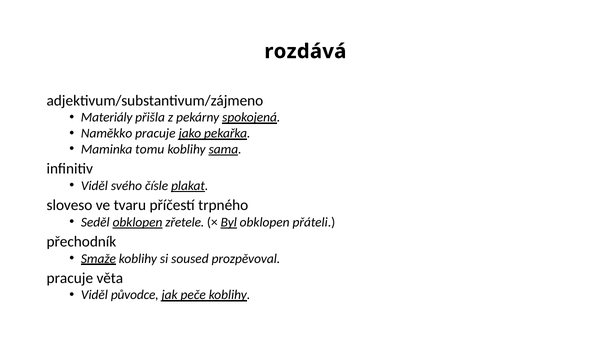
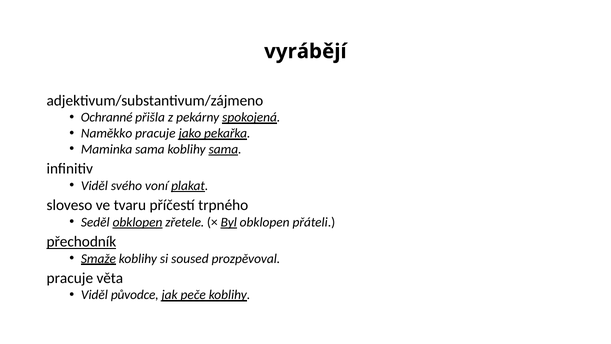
rozdává: rozdává -> vyrábějí (305, 51)
Materiály: Materiály -> Ochranné (107, 117)
Maminka tomu: tomu -> sama (150, 149)
čísle: čísle -> voní (157, 186)
přechodník underline: none -> present (81, 242)
